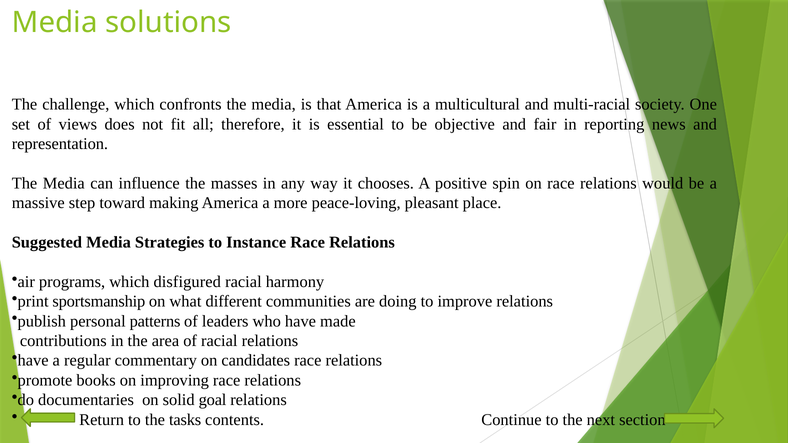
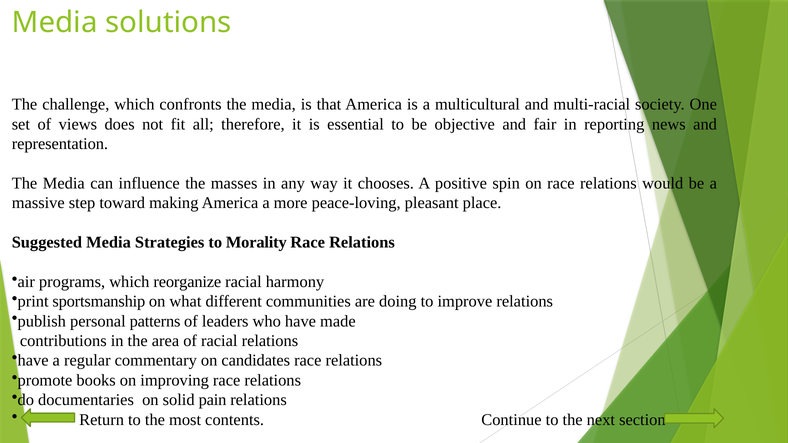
Instance: Instance -> Morality (256, 243)
disfigured: disfigured -> reorganize (187, 282)
goal: goal -> pain (213, 400)
tasks: tasks -> most (185, 420)
